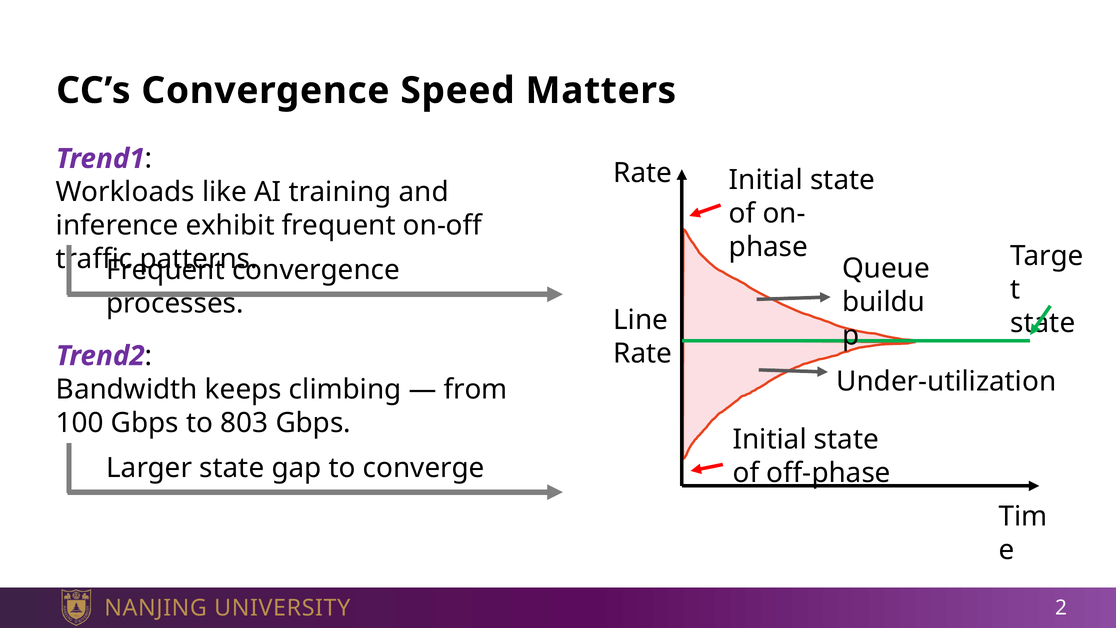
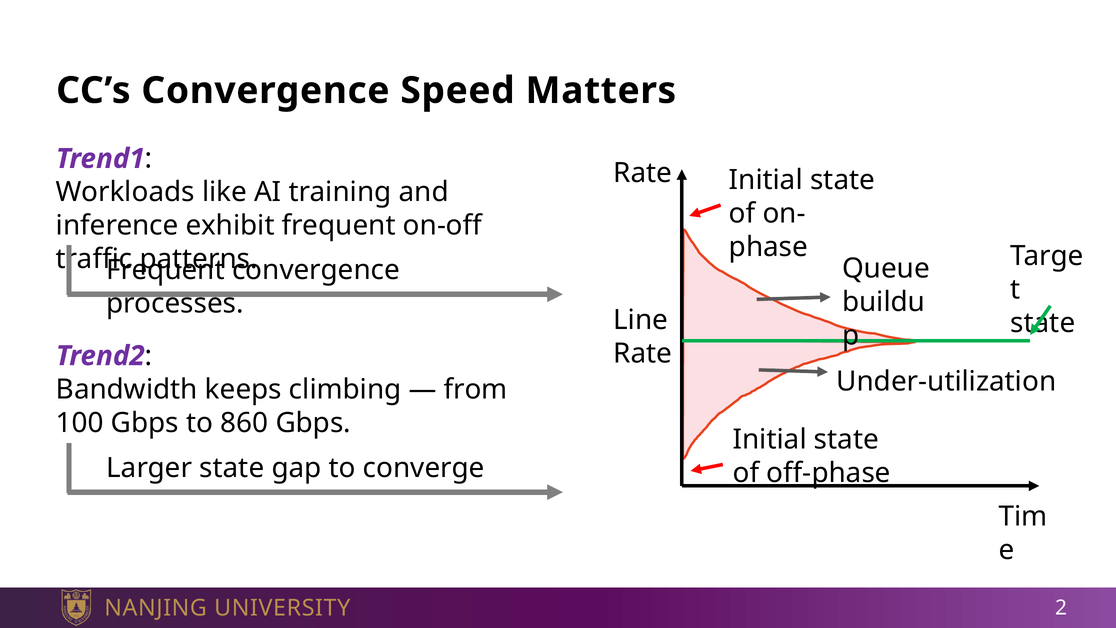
803: 803 -> 860 (244, 423)
